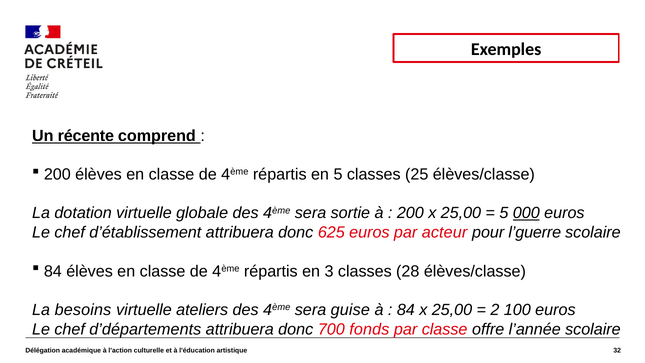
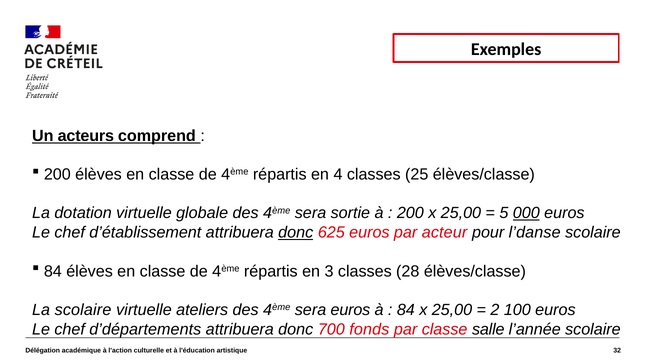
récente: récente -> acteurs (86, 136)
en 5: 5 -> 4 (338, 174)
donc underline: none -> present (296, 232)
l’guerre: l’guerre -> l’danse (535, 232)
La besoins: besoins -> scolaire (83, 310)
sera guise: guise -> euros (350, 310)
offre: offre -> salle (488, 329)
